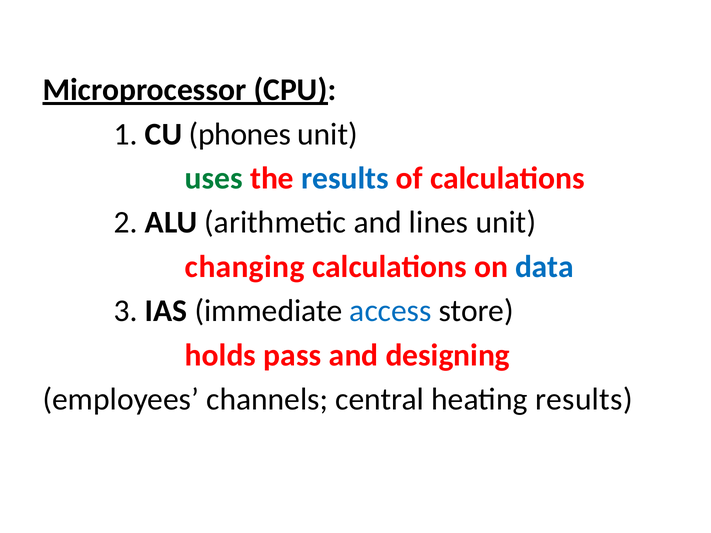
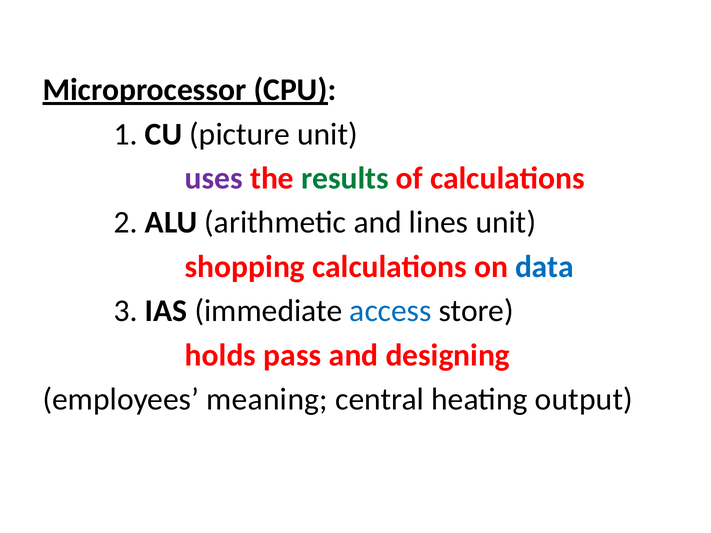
phones: phones -> picture (240, 134)
uses colour: green -> purple (214, 178)
results colour: blue -> green (345, 178)
changing: changing -> shopping (245, 267)
channels: channels -> meaning (267, 400)
heating results: results -> output (584, 400)
